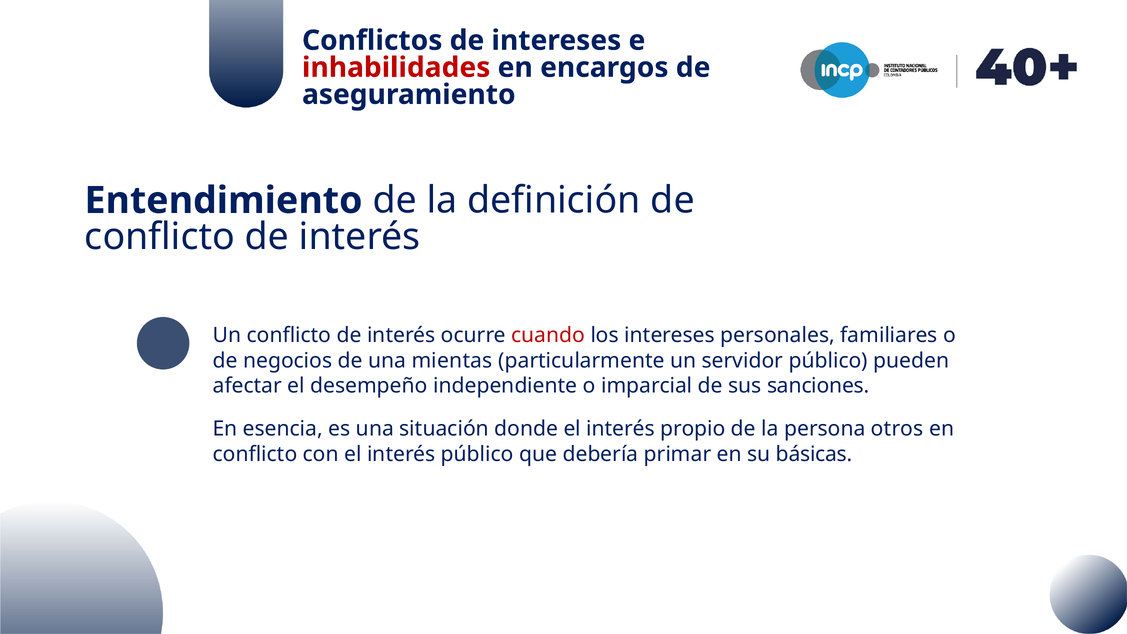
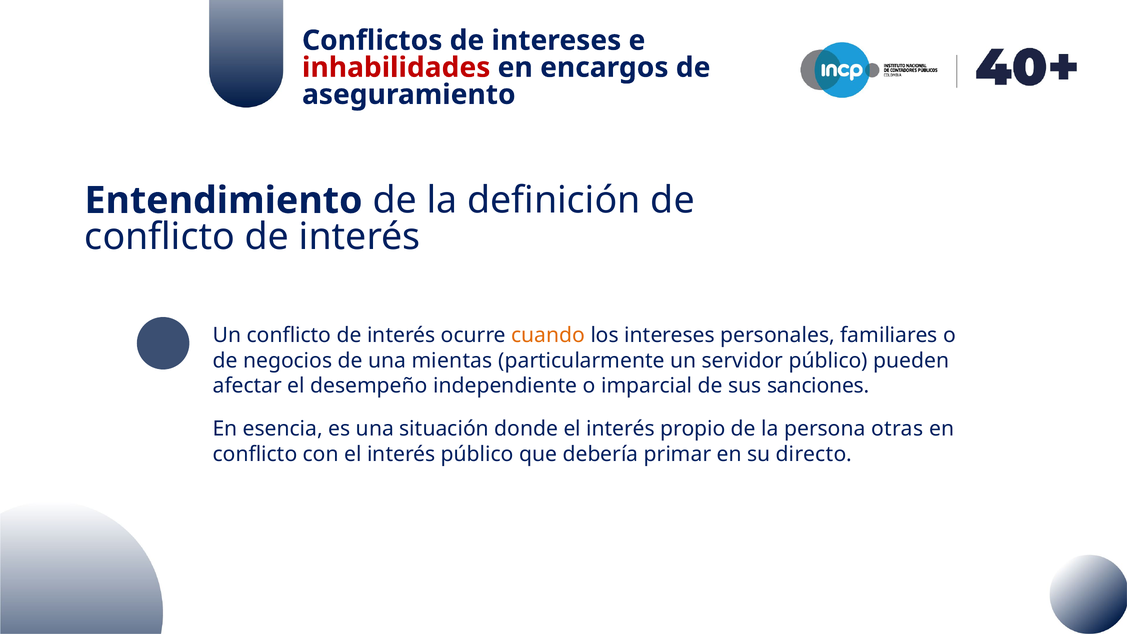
cuando colour: red -> orange (548, 335)
otros: otros -> otras (897, 429)
básicas: básicas -> directo (814, 454)
